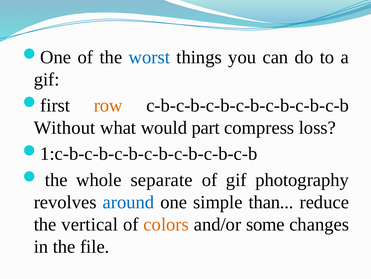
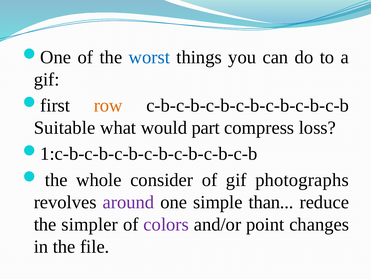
Without: Without -> Suitable (65, 127)
separate: separate -> consider (162, 179)
photography: photography -> photographs (302, 179)
around colour: blue -> purple (128, 202)
vertical: vertical -> simpler (90, 224)
colors colour: orange -> purple (166, 224)
some: some -> point (265, 224)
